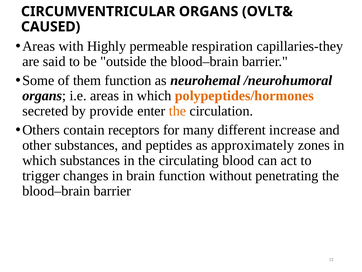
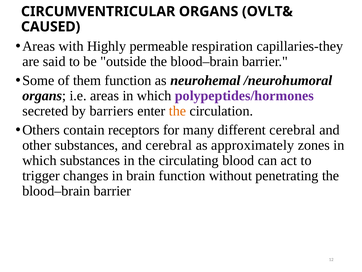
polypeptides/hormones colour: orange -> purple (244, 96)
provide: provide -> barriers (112, 111)
different increase: increase -> cerebral (293, 130)
and peptides: peptides -> cerebral (169, 145)
